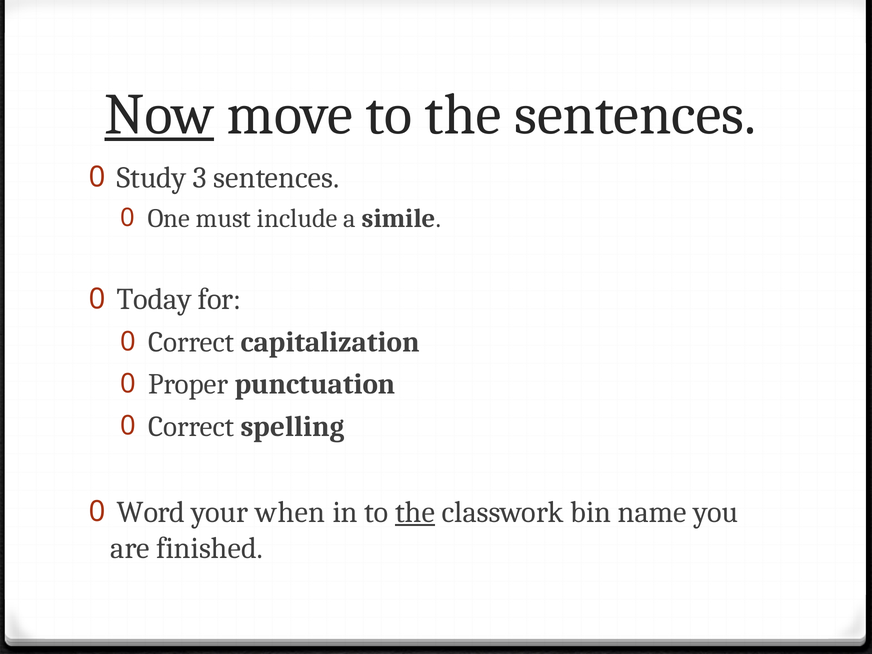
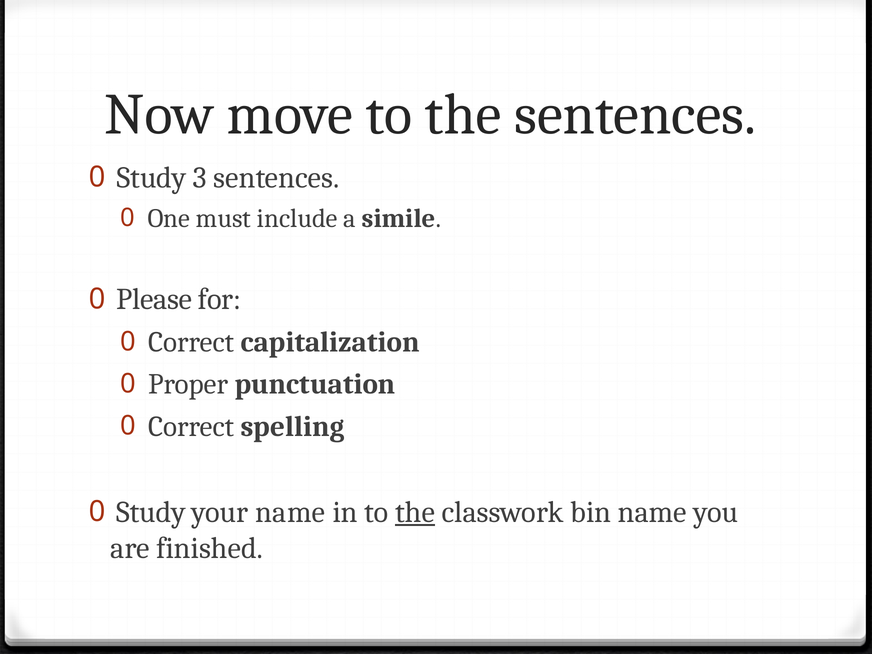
Now underline: present -> none (159, 114)
Today: Today -> Please (154, 299)
Word: Word -> Study (151, 512)
your when: when -> name (290, 512)
